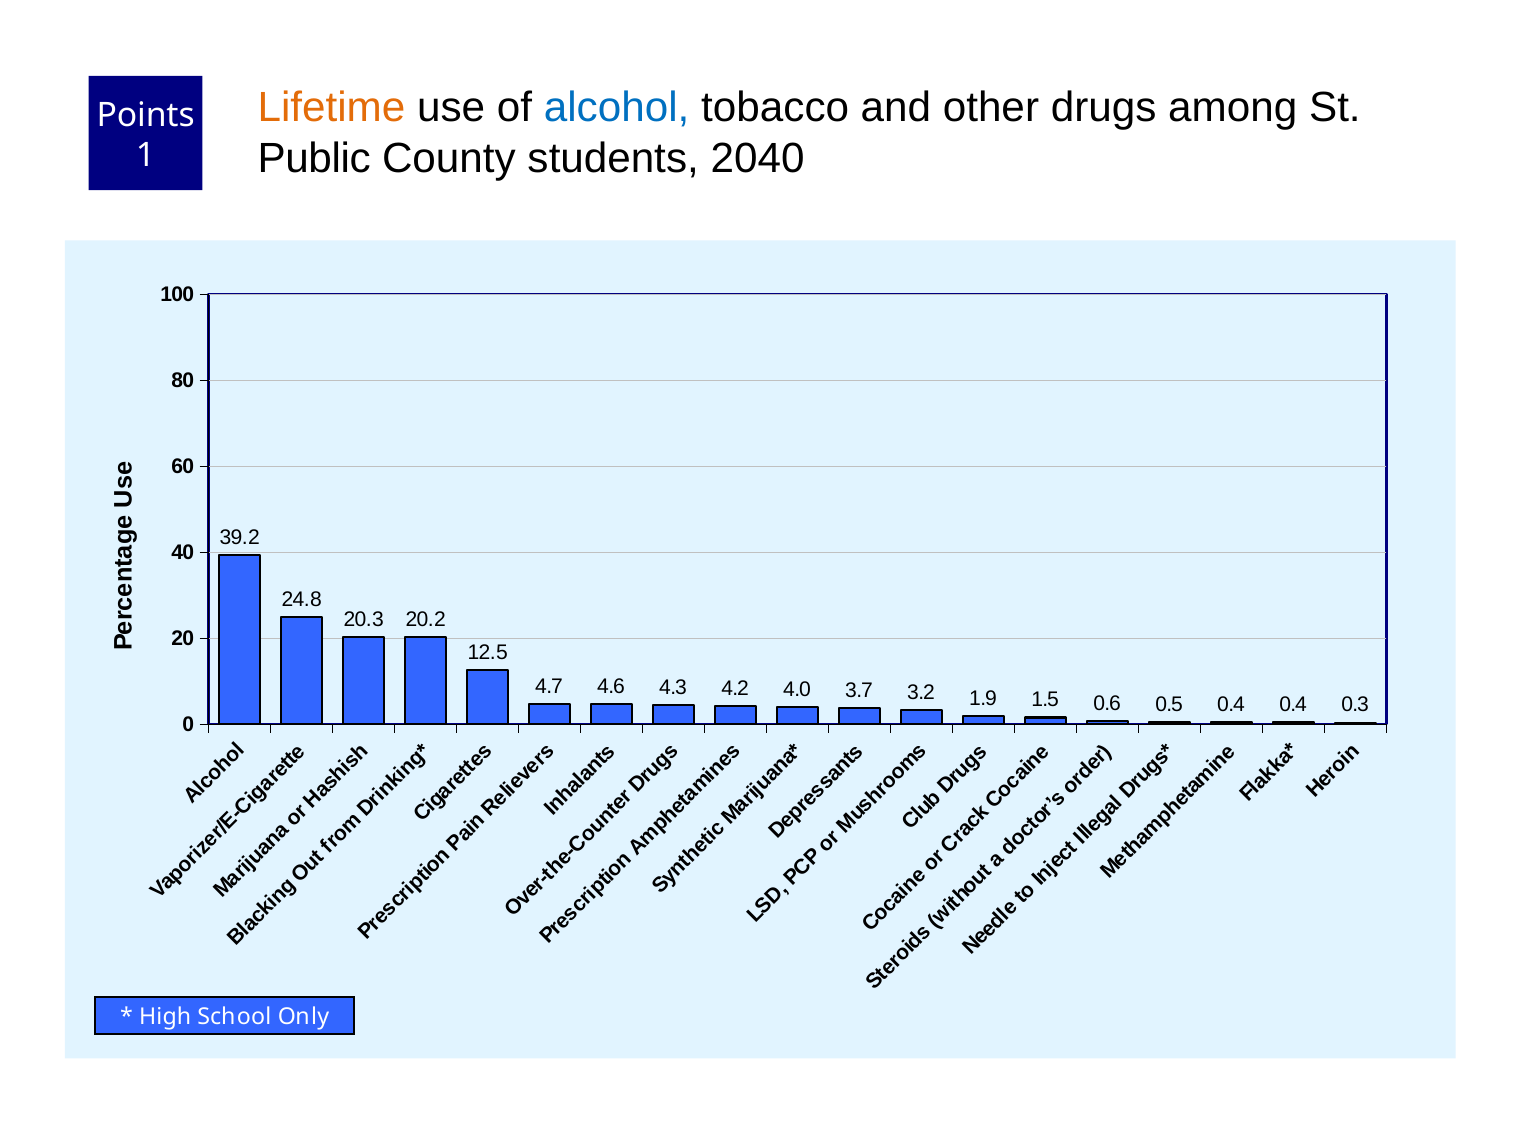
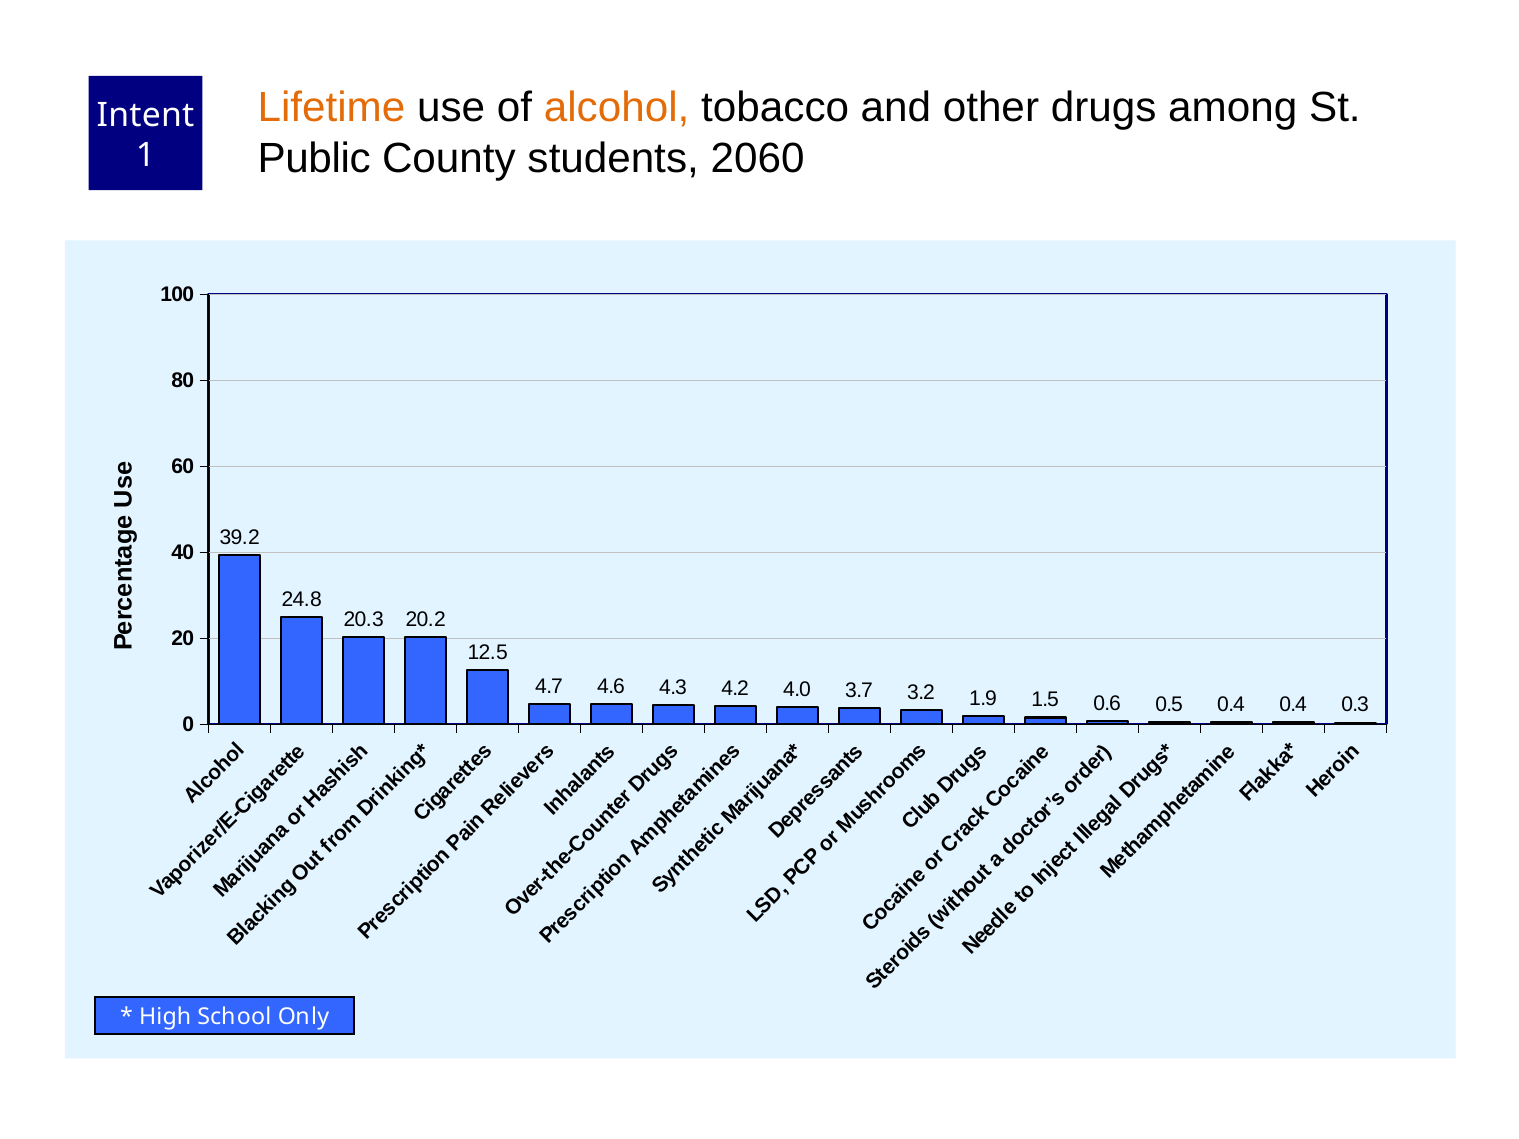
alcohol colour: blue -> orange (617, 108)
Points: Points -> Intent (145, 115)
2040: 2040 -> 2060 (758, 159)
